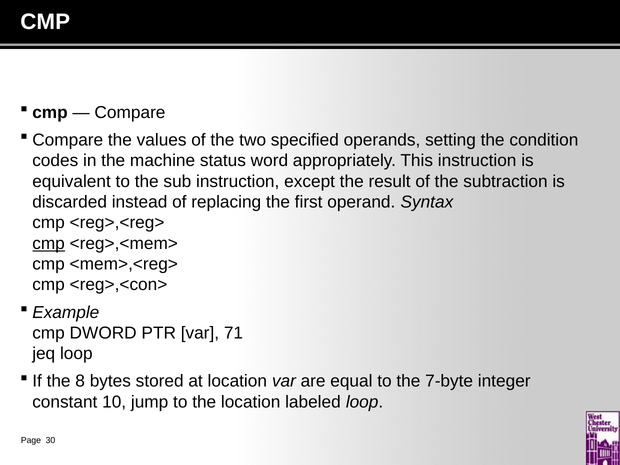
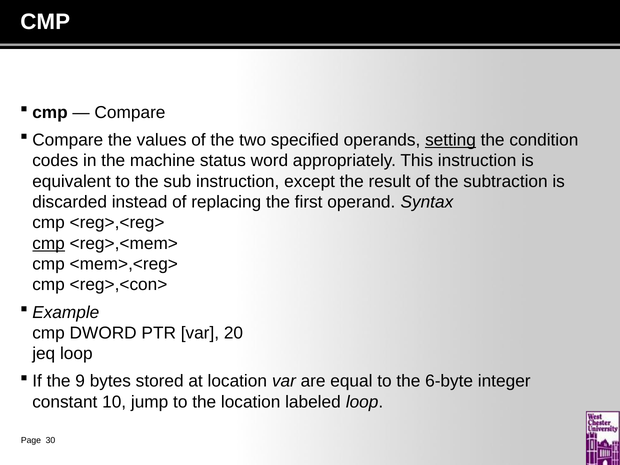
setting underline: none -> present (451, 140)
71: 71 -> 20 (233, 333)
8: 8 -> 9 (80, 381)
7-byte: 7-byte -> 6-byte (449, 381)
